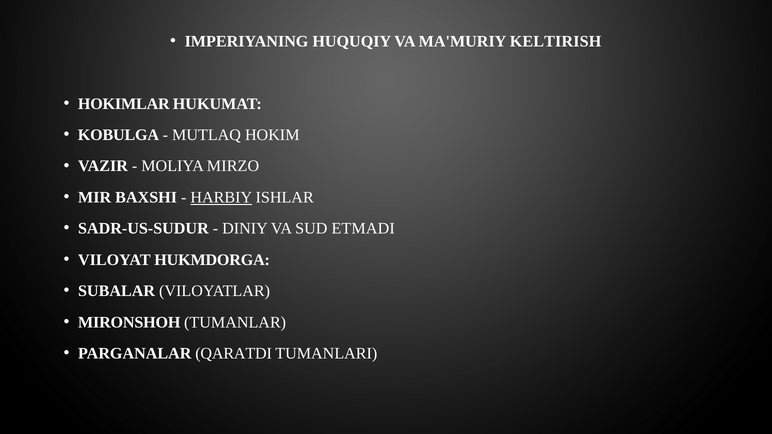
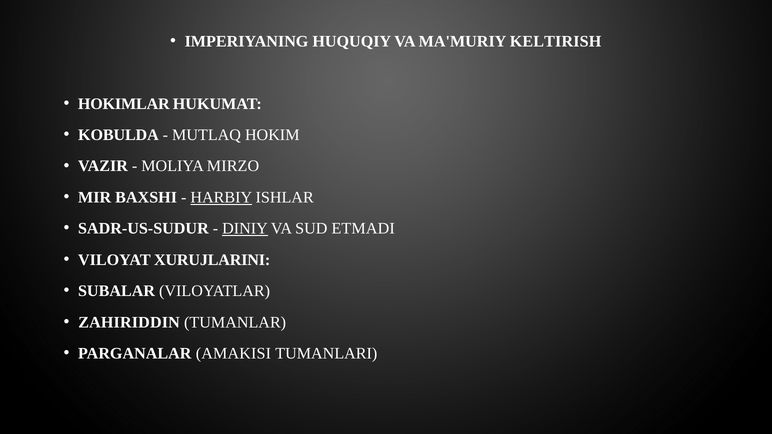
KOBULGA: KOBULGA -> KOBULDA (118, 135)
DINIY underline: none -> present (245, 229)
HUKMDORGA: HUKMDORGA -> XURUJLARINI (212, 260)
MIRONSHOH: MIRONSHOH -> ZAHIRIDDIN (129, 322)
QARATDI: QARATDI -> AMAKISI (233, 354)
